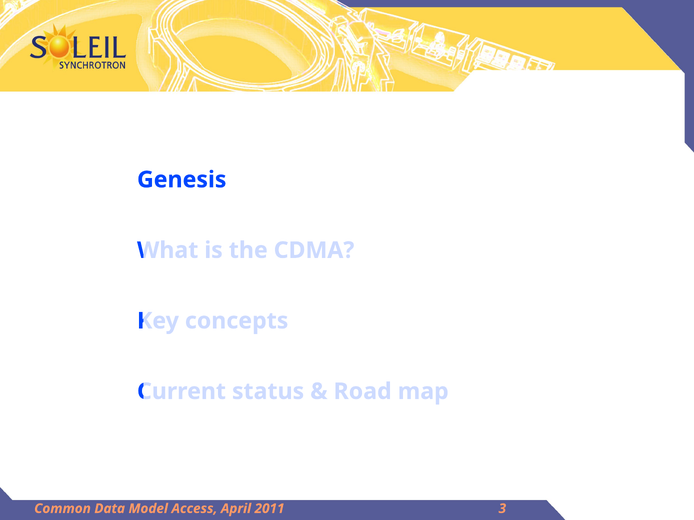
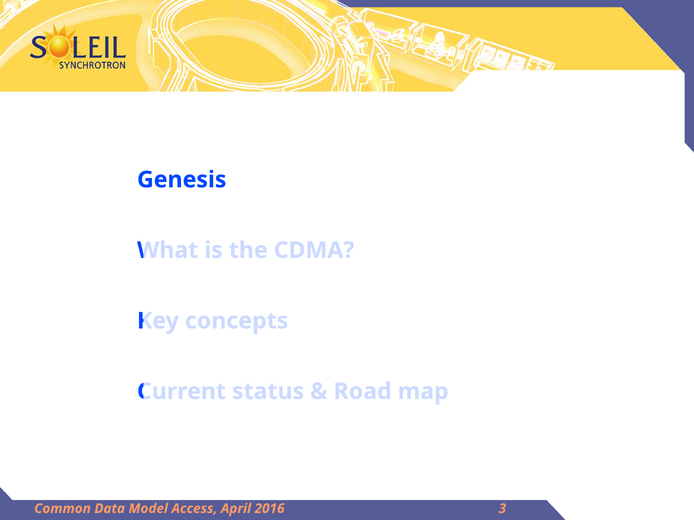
2011: 2011 -> 2016 (270, 509)
